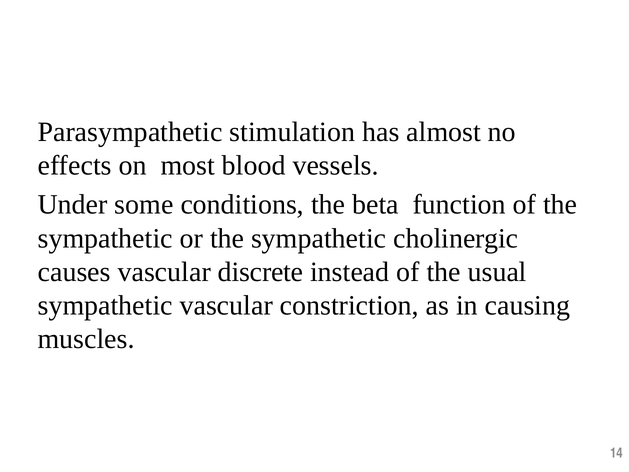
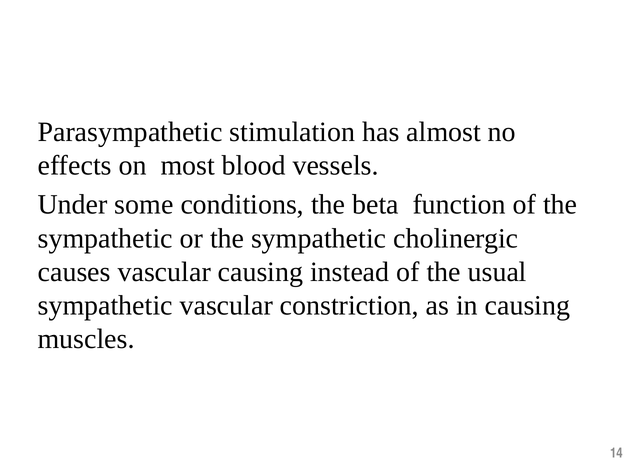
vascular discrete: discrete -> causing (260, 272)
